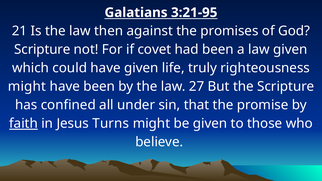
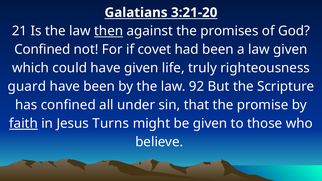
3:21-95: 3:21-95 -> 3:21-20 (194, 13)
then underline: none -> present (109, 31)
Scripture: Scripture -> Confined (42, 50)
might: might -> guard (27, 87)
27: 27 -> 92 (197, 87)
